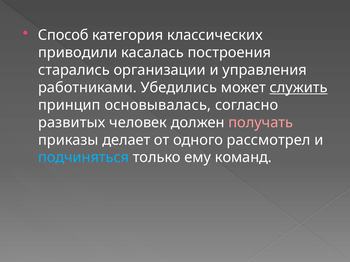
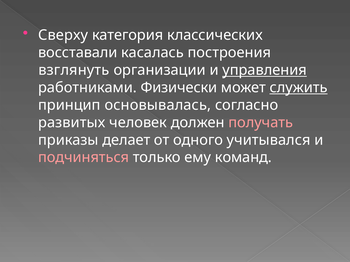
Способ: Способ -> Сверху (63, 35)
приводили: приводили -> восставали (78, 53)
старались: старались -> взглянуть (74, 70)
управления underline: none -> present (265, 70)
Убедились: Убедились -> Физически (179, 88)
рассмотрел: рассмотрел -> учитывался (269, 140)
подчиняться colour: light blue -> pink (84, 158)
